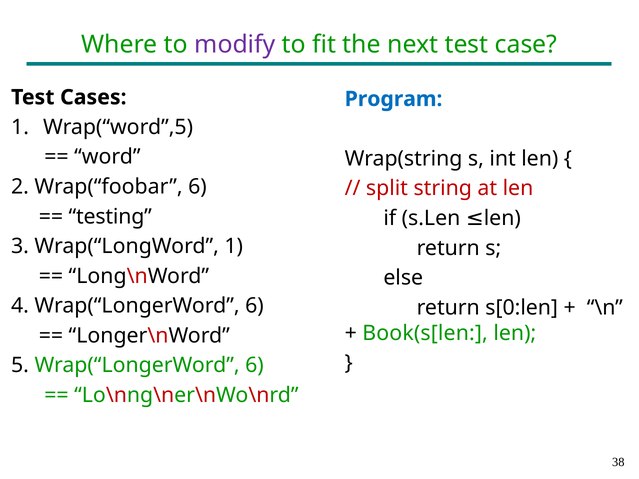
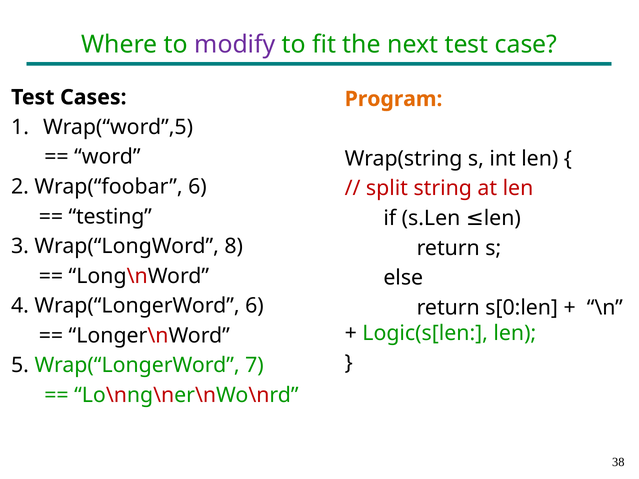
Program colour: blue -> orange (394, 99)
Wrap(“LongWord 1: 1 -> 8 (234, 246)
Book(s[len: Book(s[len -> Logic(s[len (425, 333)
5 Wrap(“LongerWord 6: 6 -> 7 (254, 366)
